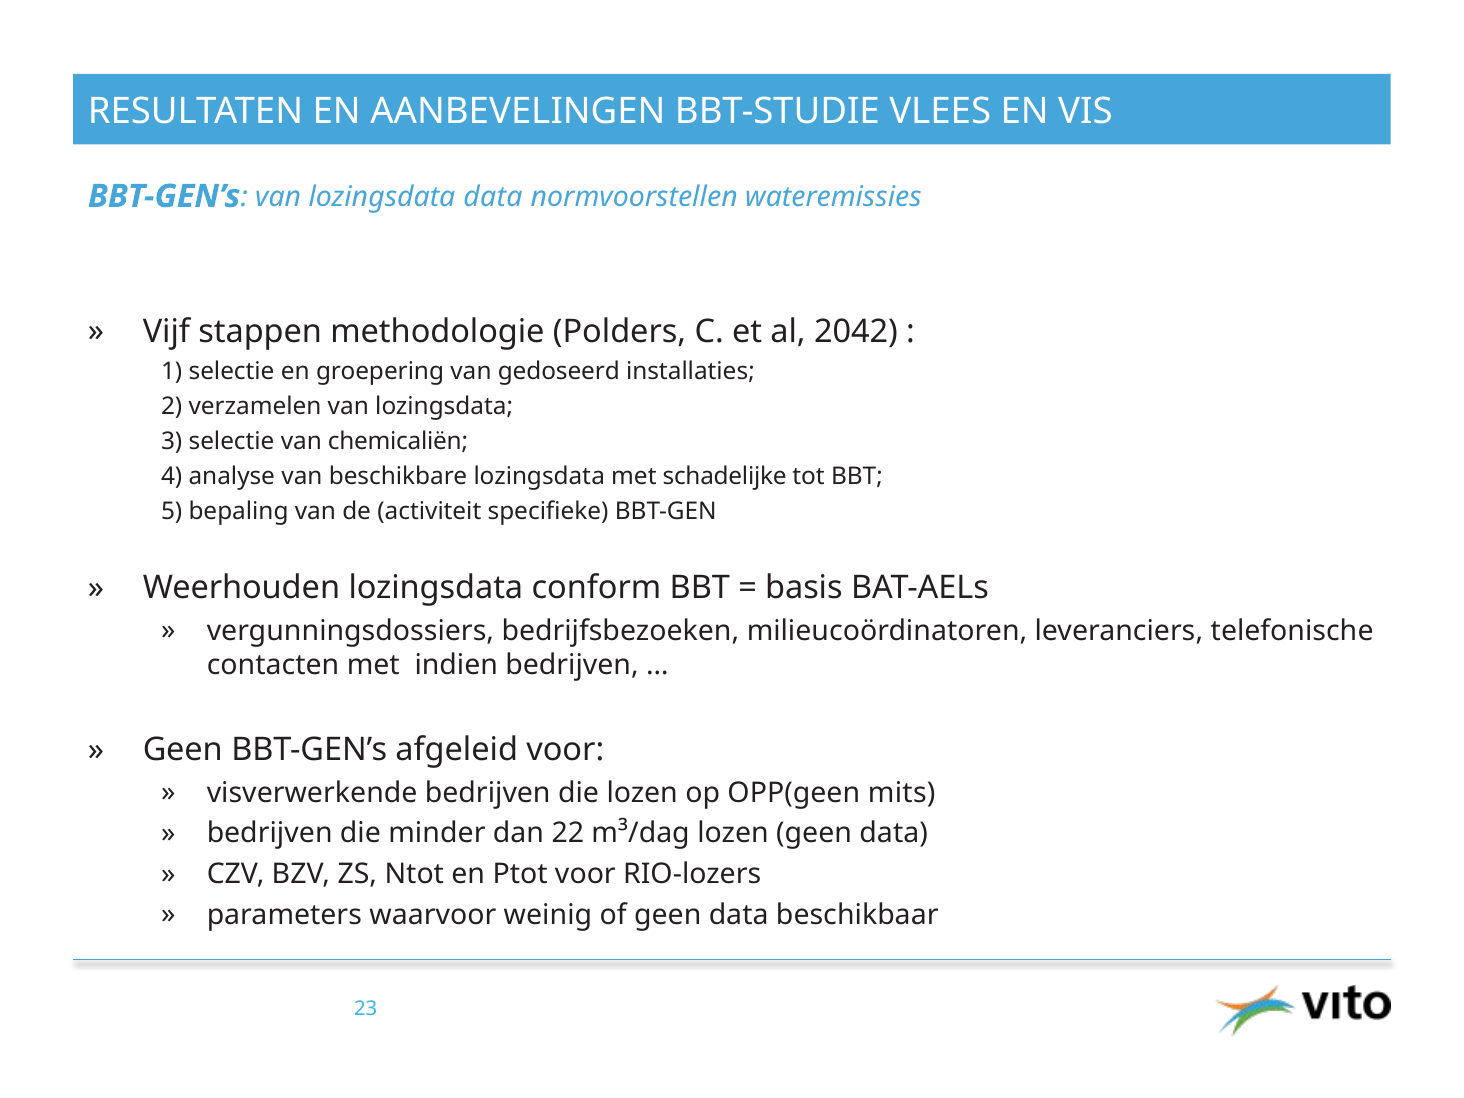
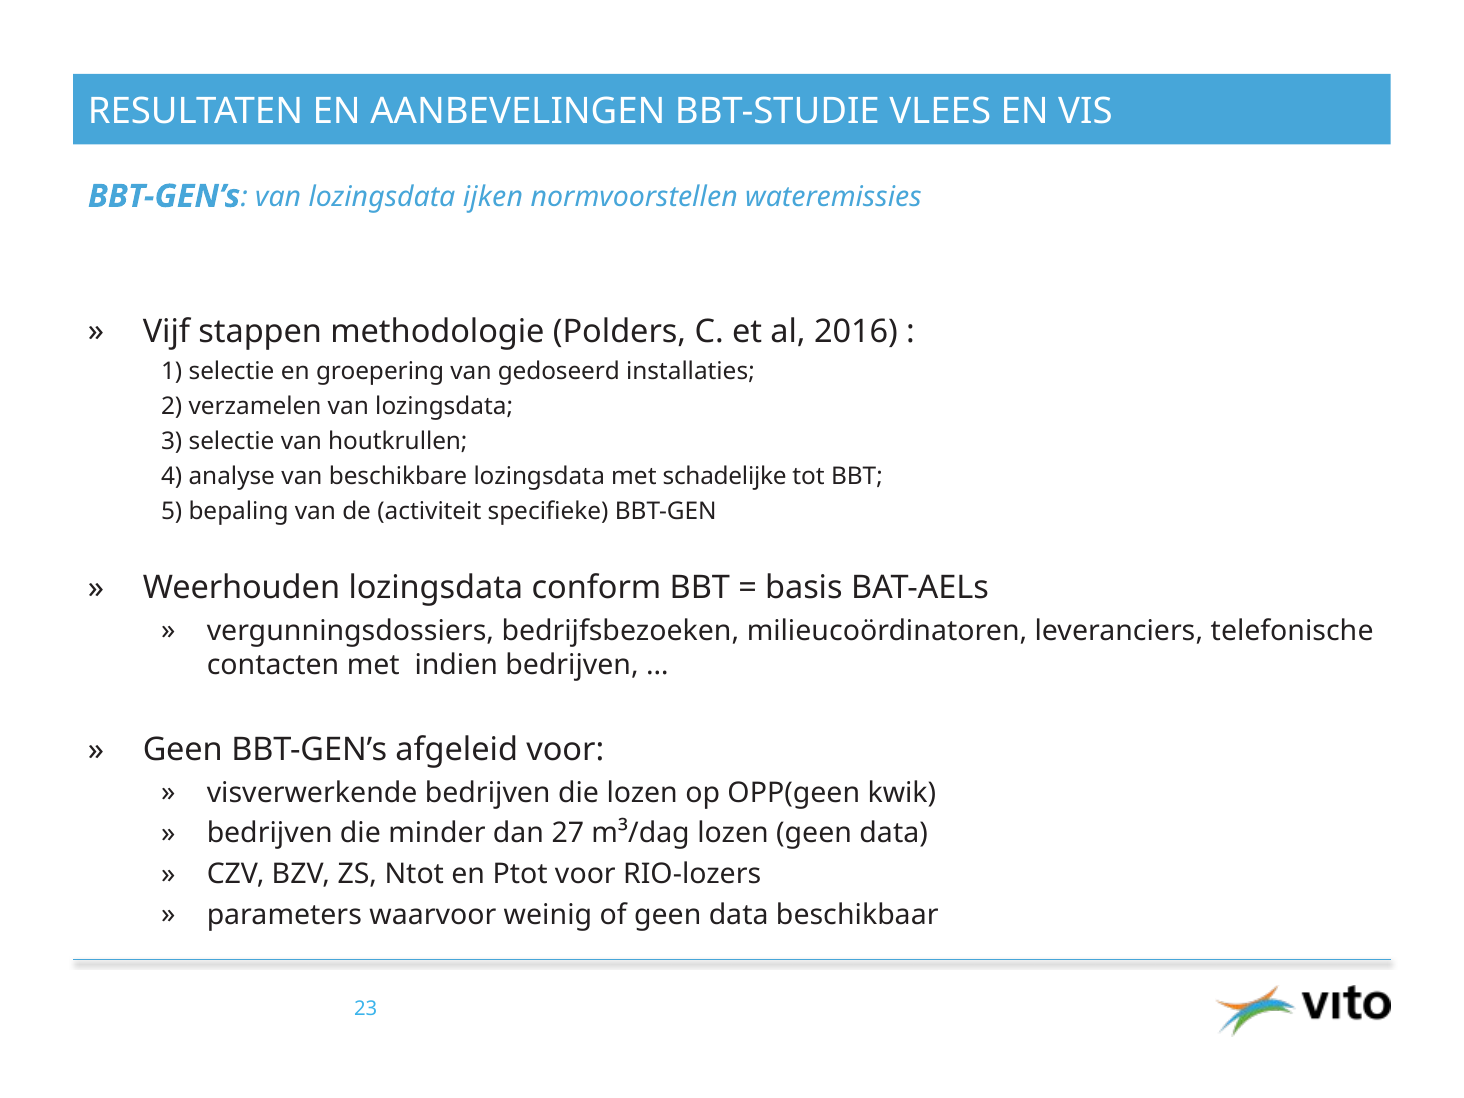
lozingsdata data: data -> ijken (493, 198)
2042: 2042 -> 2016 (856, 332)
chemicaliën: chemicaliën -> houtkrullen (398, 441)
mits: mits -> kwik (902, 793)
22: 22 -> 27 (568, 833)
